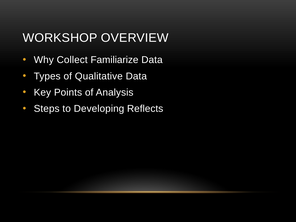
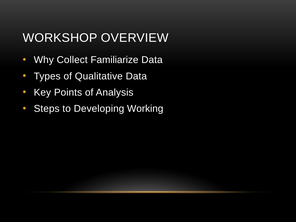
Reflects: Reflects -> Working (145, 109)
